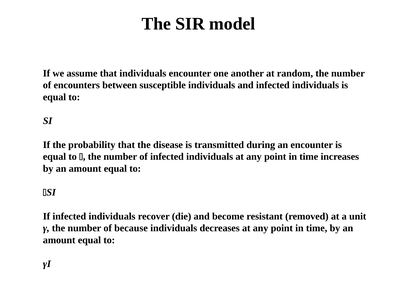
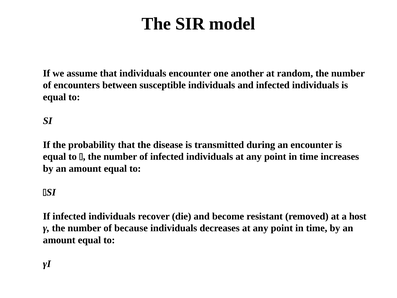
unit: unit -> host (358, 216)
